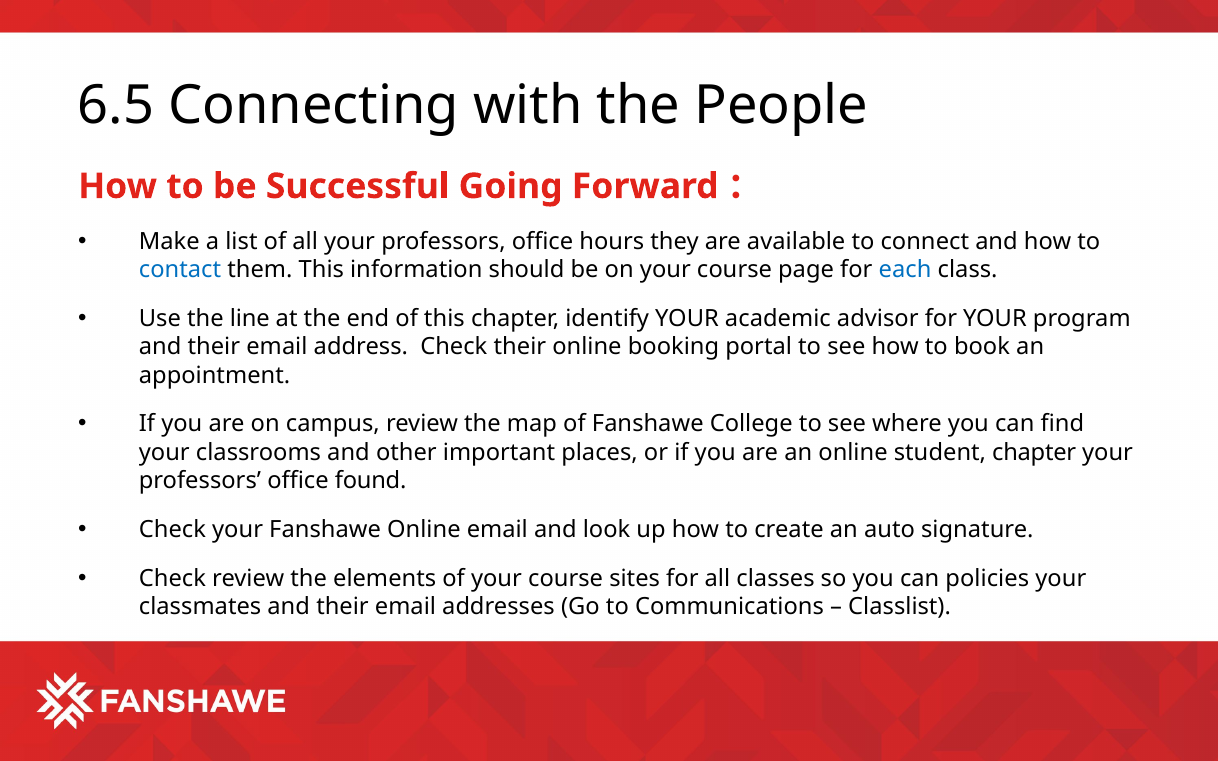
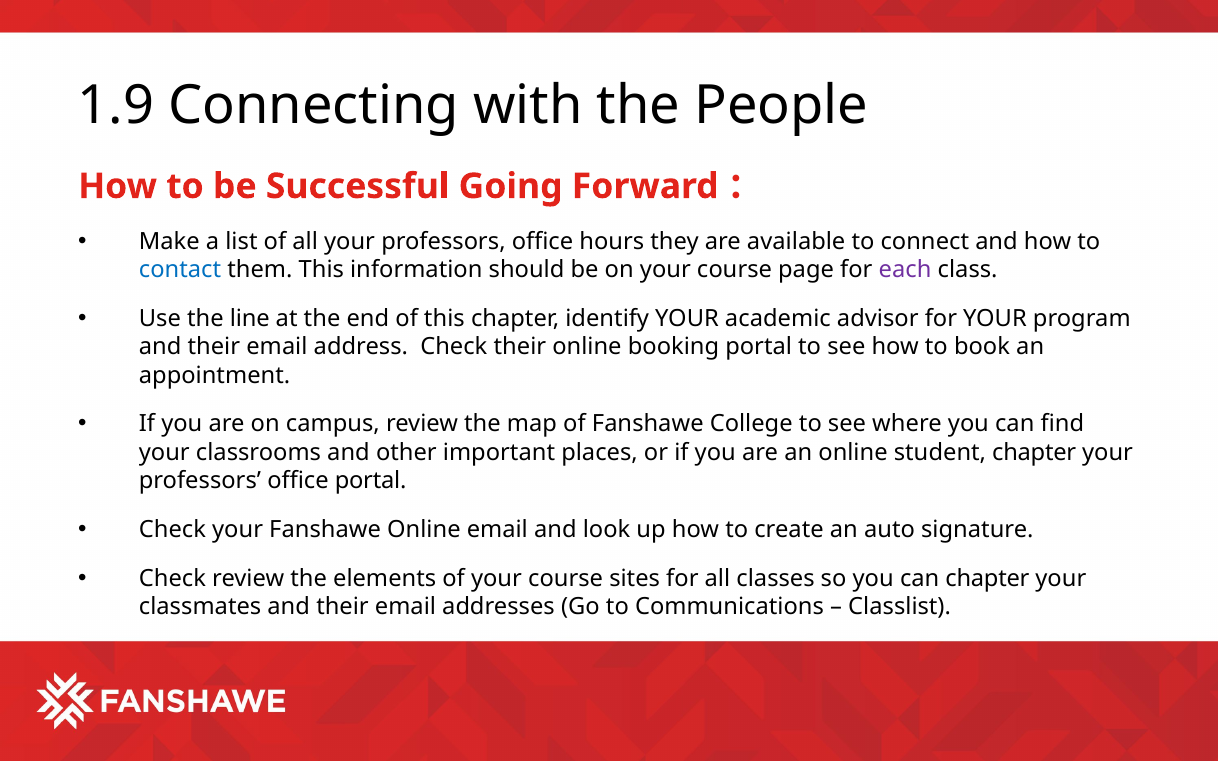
6.5: 6.5 -> 1.9 (116, 106)
each colour: blue -> purple (905, 270)
office found: found -> portal (371, 481)
can policies: policies -> chapter (987, 579)
